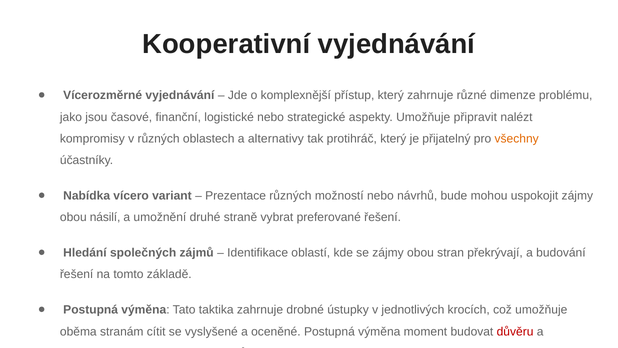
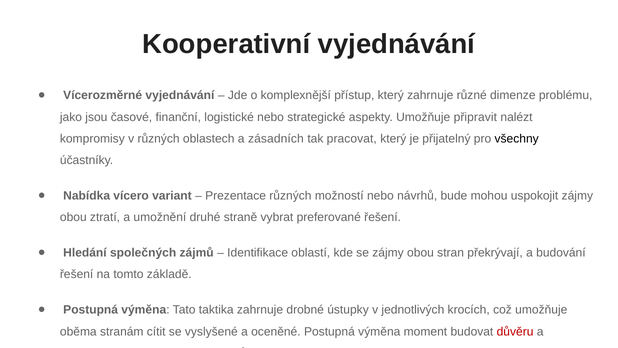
alternativy: alternativy -> zásadních (276, 139)
protihráč: protihráč -> pracovat (352, 139)
všechny colour: orange -> black (517, 139)
násilí: násilí -> ztratí (105, 217)
